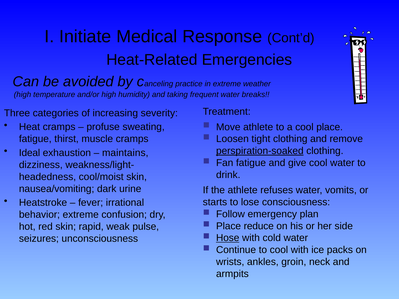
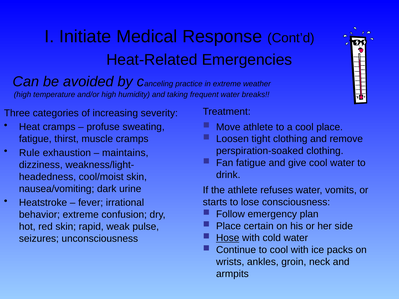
perspiration-soaked underline: present -> none (260, 151)
Ideal: Ideal -> Rule (29, 153)
reduce: reduce -> certain (259, 226)
